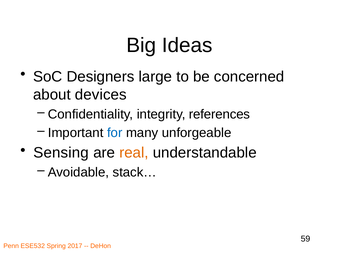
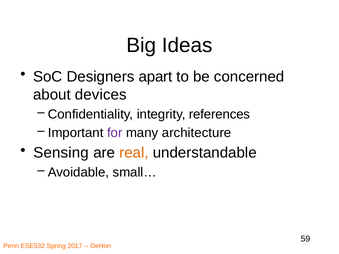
large: large -> apart (155, 77)
for colour: blue -> purple (115, 133)
unforgeable: unforgeable -> architecture (197, 133)
stack…: stack… -> small… (135, 172)
